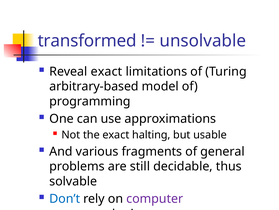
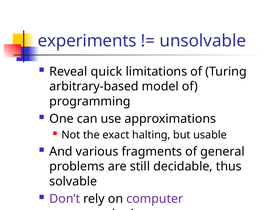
transformed: transformed -> experiments (87, 41)
Reveal exact: exact -> quick (106, 71)
Don’t colour: blue -> purple (65, 198)
